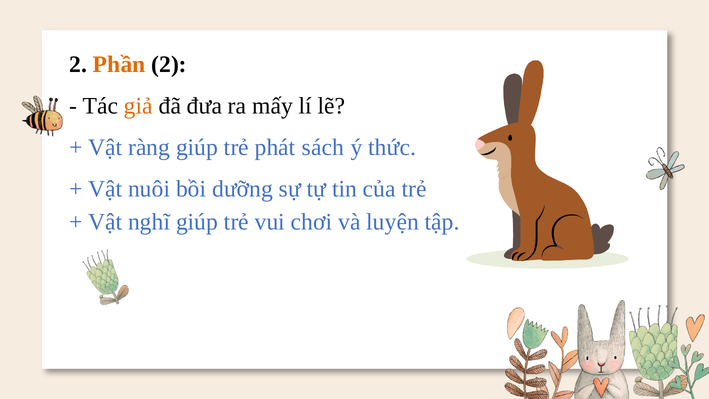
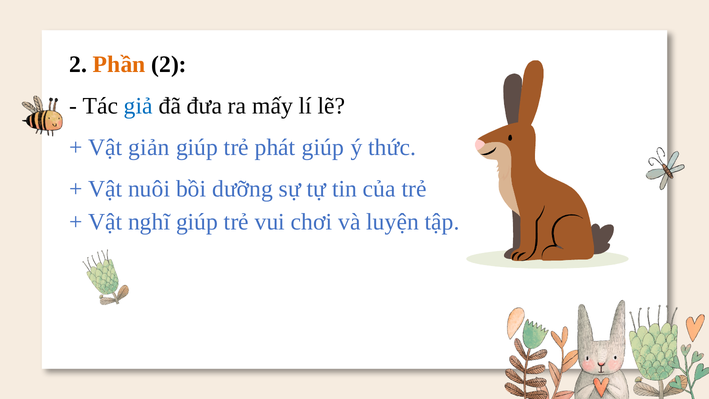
giả colour: orange -> blue (138, 106)
ràng: ràng -> giản (149, 148)
phát sách: sách -> giúp (323, 148)
